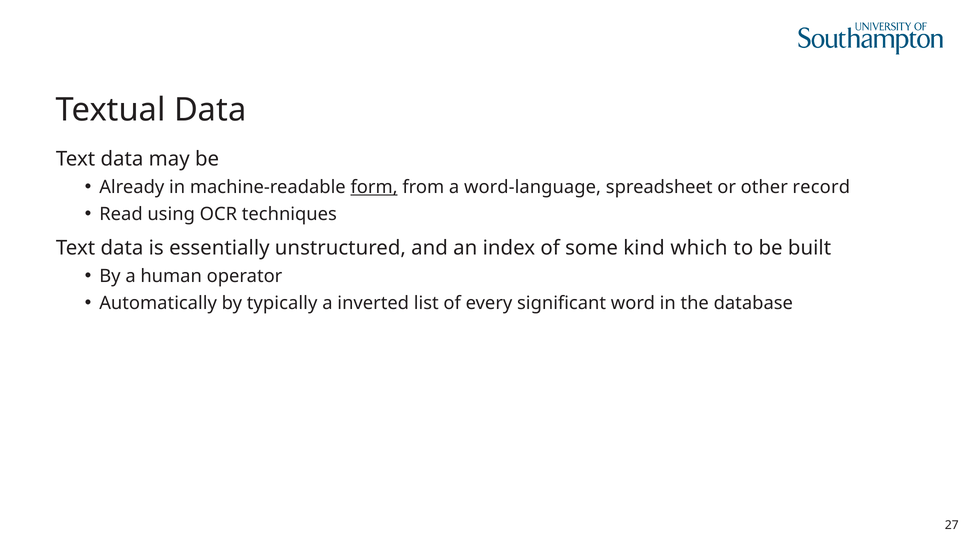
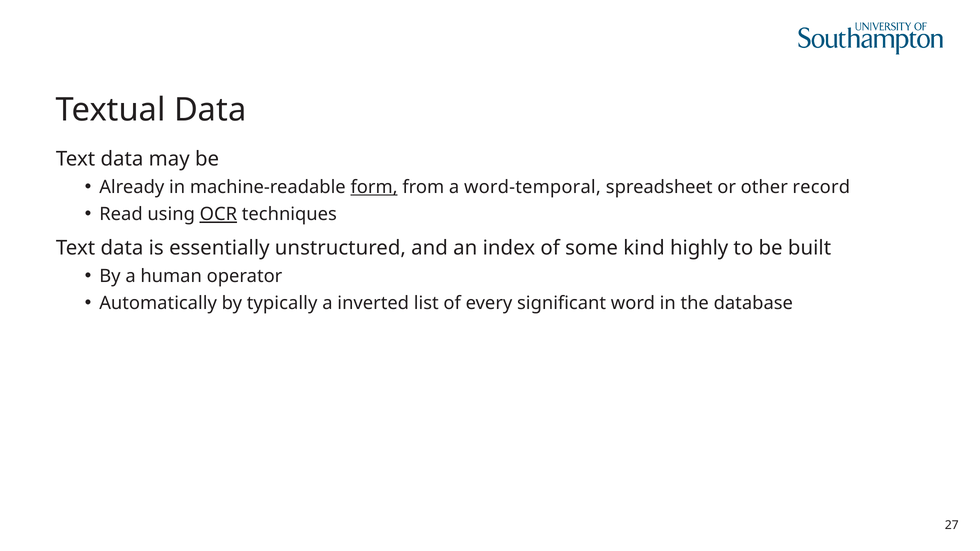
word-language: word-language -> word-temporal (532, 187)
OCR underline: none -> present (218, 214)
which: which -> highly (699, 248)
